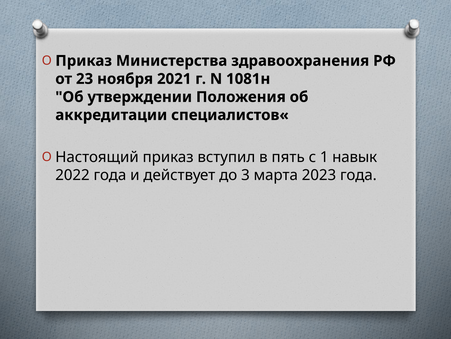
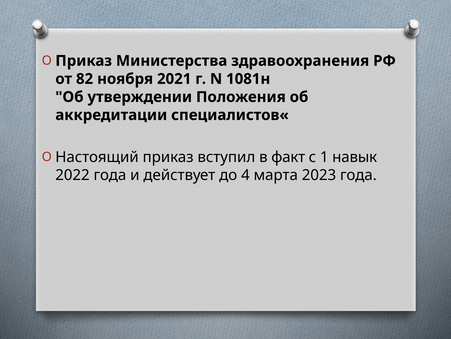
23: 23 -> 82 (85, 79)
пять: пять -> факт (288, 157)
3: 3 -> 4 (245, 175)
